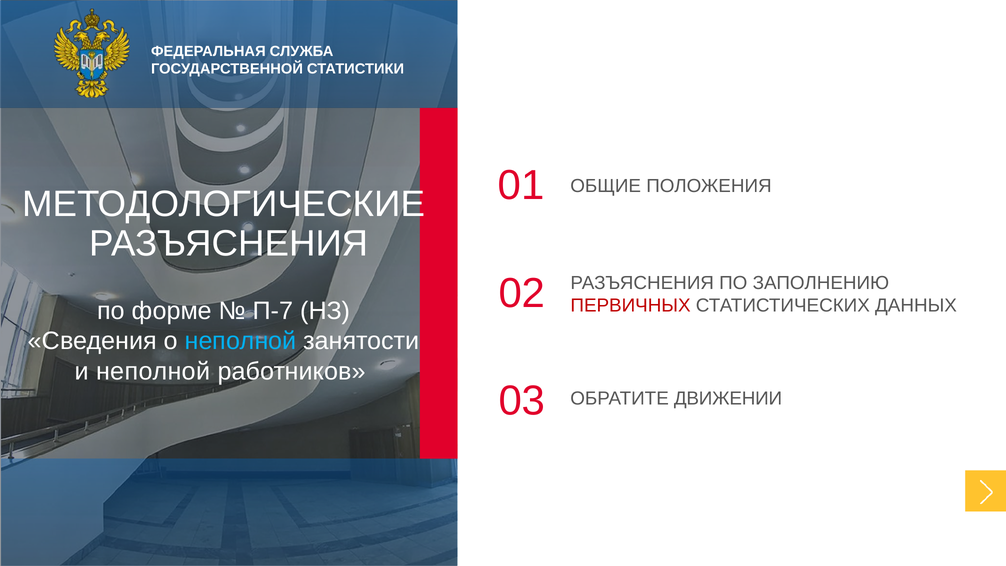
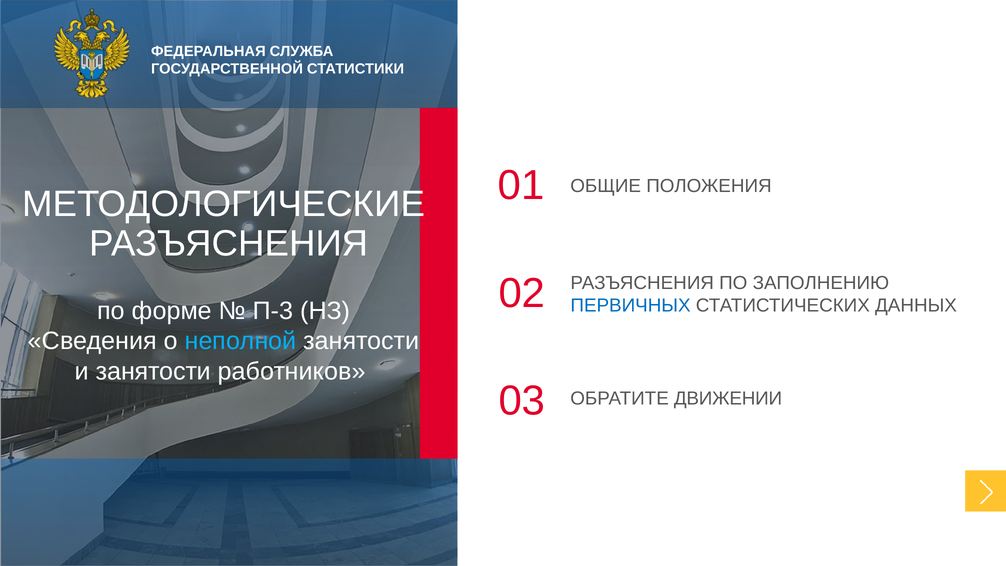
ПЕРВИЧНЫХ colour: red -> blue (631, 305)
П-7: П-7 -> П-3 (273, 311)
и неполной: неполной -> занятости (153, 371)
